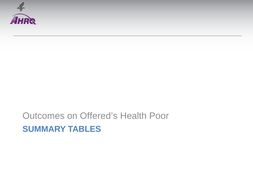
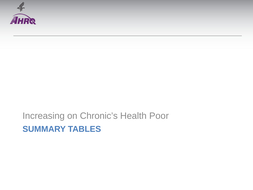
Outcomes: Outcomes -> Increasing (44, 116)
Offered’s: Offered’s -> Chronic’s (99, 116)
